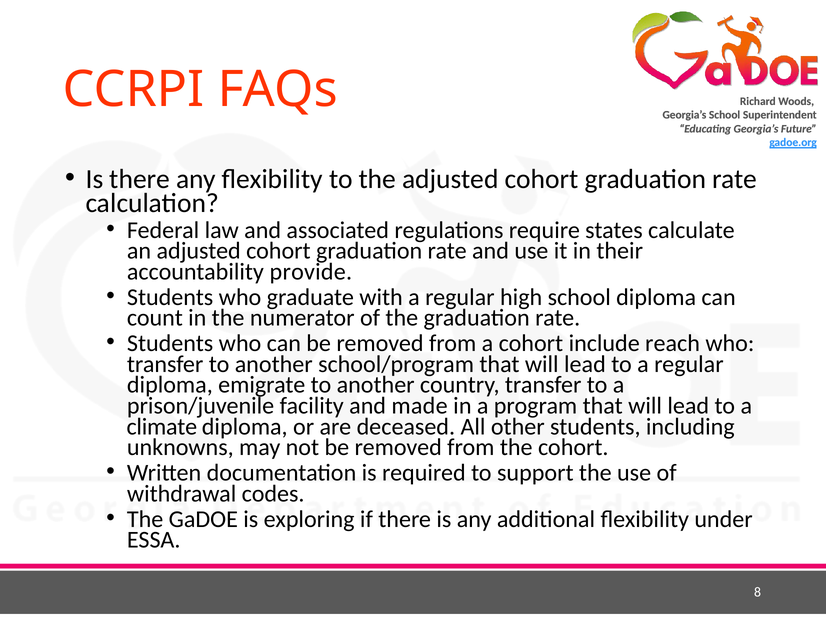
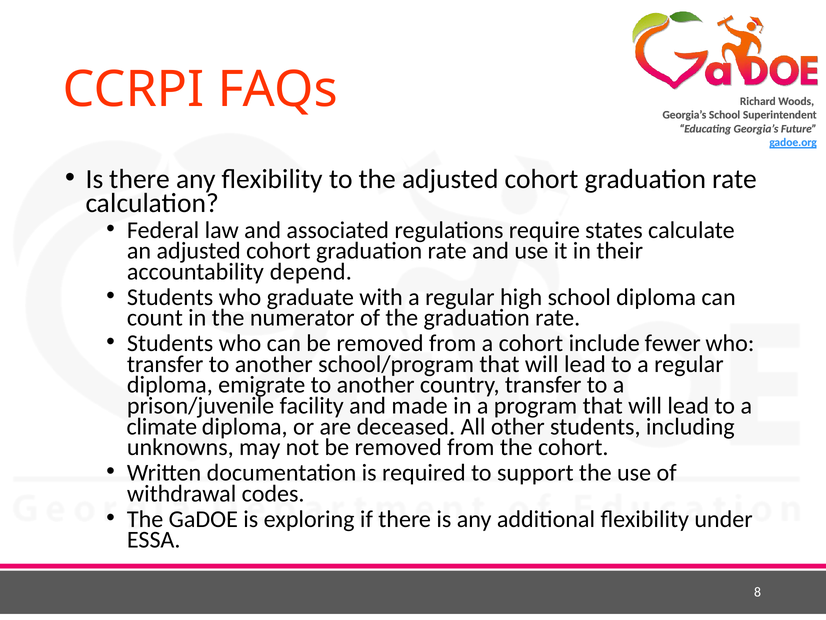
provide: provide -> depend (311, 272)
reach: reach -> fewer (673, 343)
